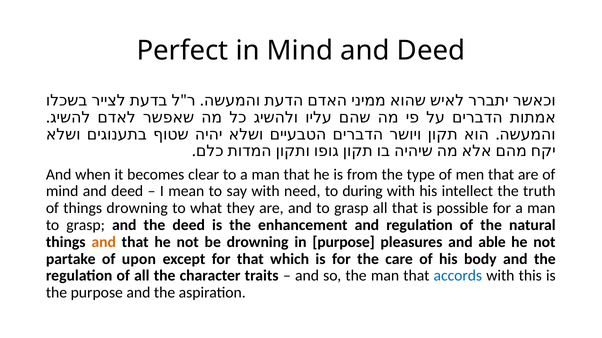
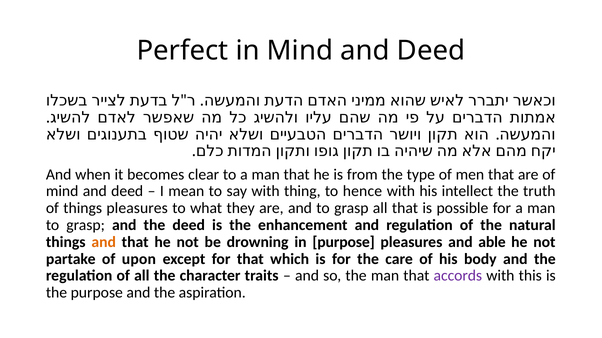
need: need -> thing (302, 192)
during: during -> hence (362, 192)
things drowning: drowning -> pleasures (137, 209)
accords colour: blue -> purple (458, 276)
